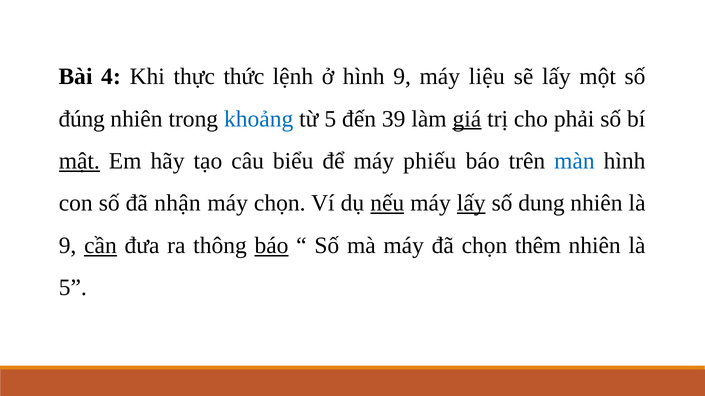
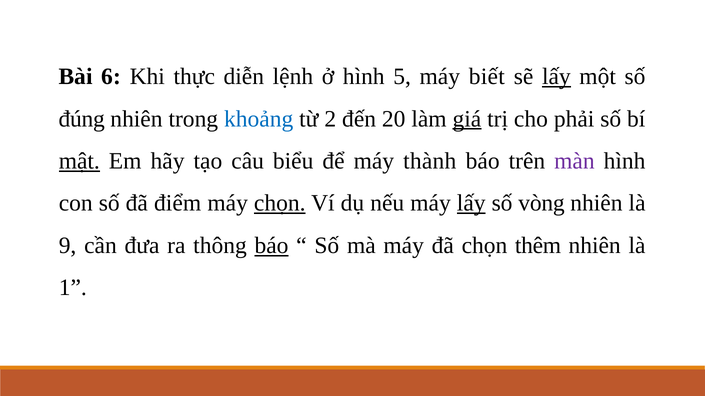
4: 4 -> 6 (111, 77)
thức: thức -> diễn (244, 77)
hình 9: 9 -> 5 (402, 77)
liệu: liệu -> biết (487, 77)
lấy underline: none -> present (556, 77)
từ 5: 5 -> 2 (330, 119)
39: 39 -> 20 (394, 119)
phiếu: phiếu -> thành (430, 161)
màn colour: blue -> purple (574, 161)
nhận: nhận -> điểm (178, 204)
chọn underline: none -> present (280, 204)
nếu underline: present -> none (387, 204)
dung: dung -> vòng (542, 204)
cần underline: present -> none (100, 246)
5: 5 -> 1 (73, 288)
